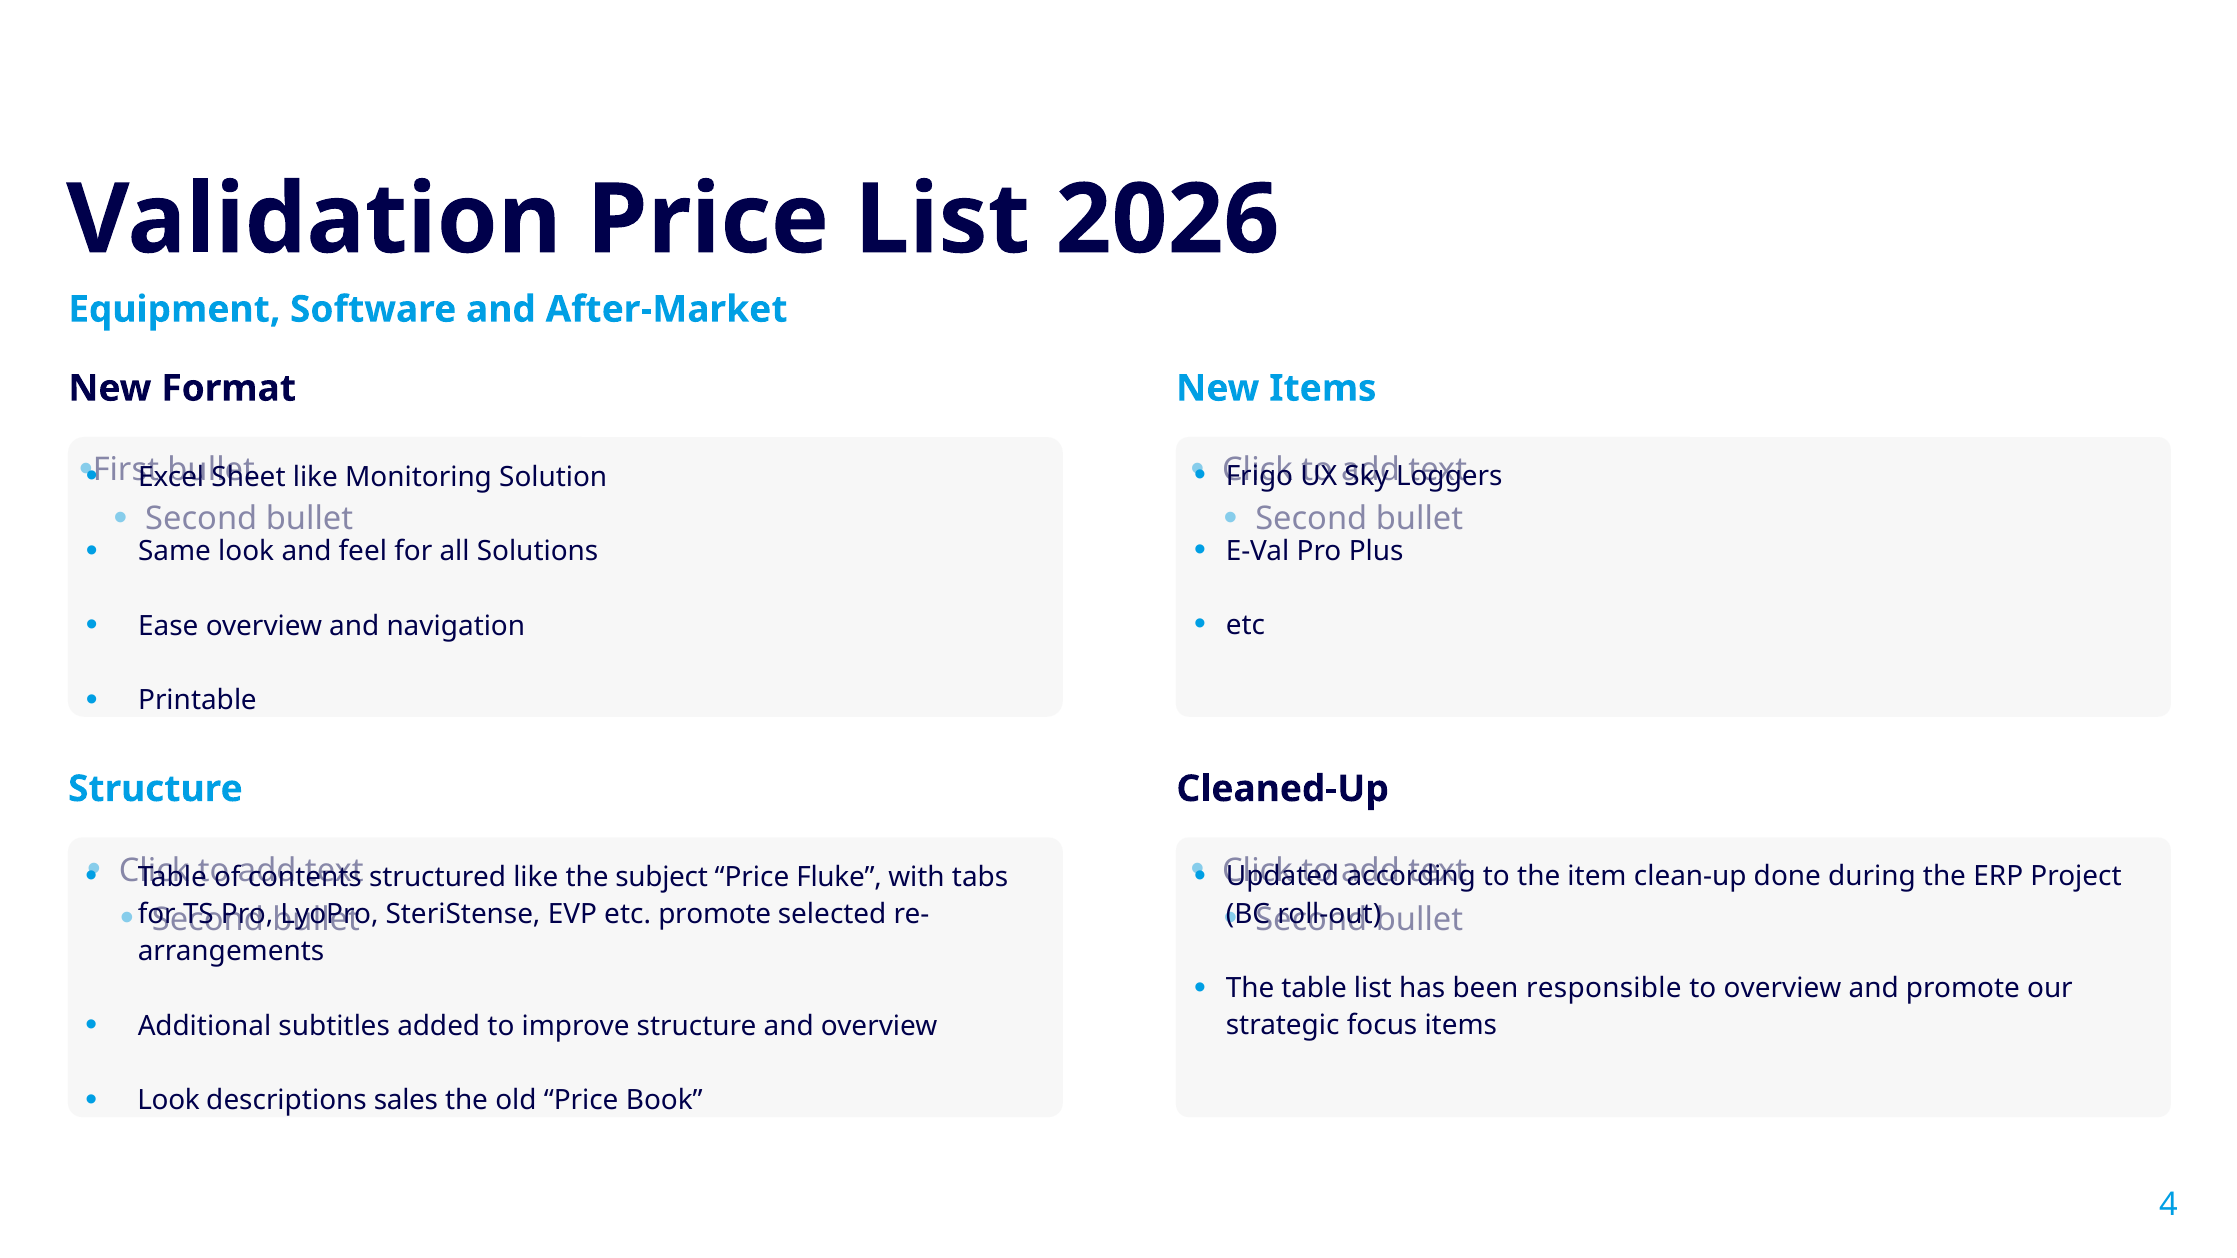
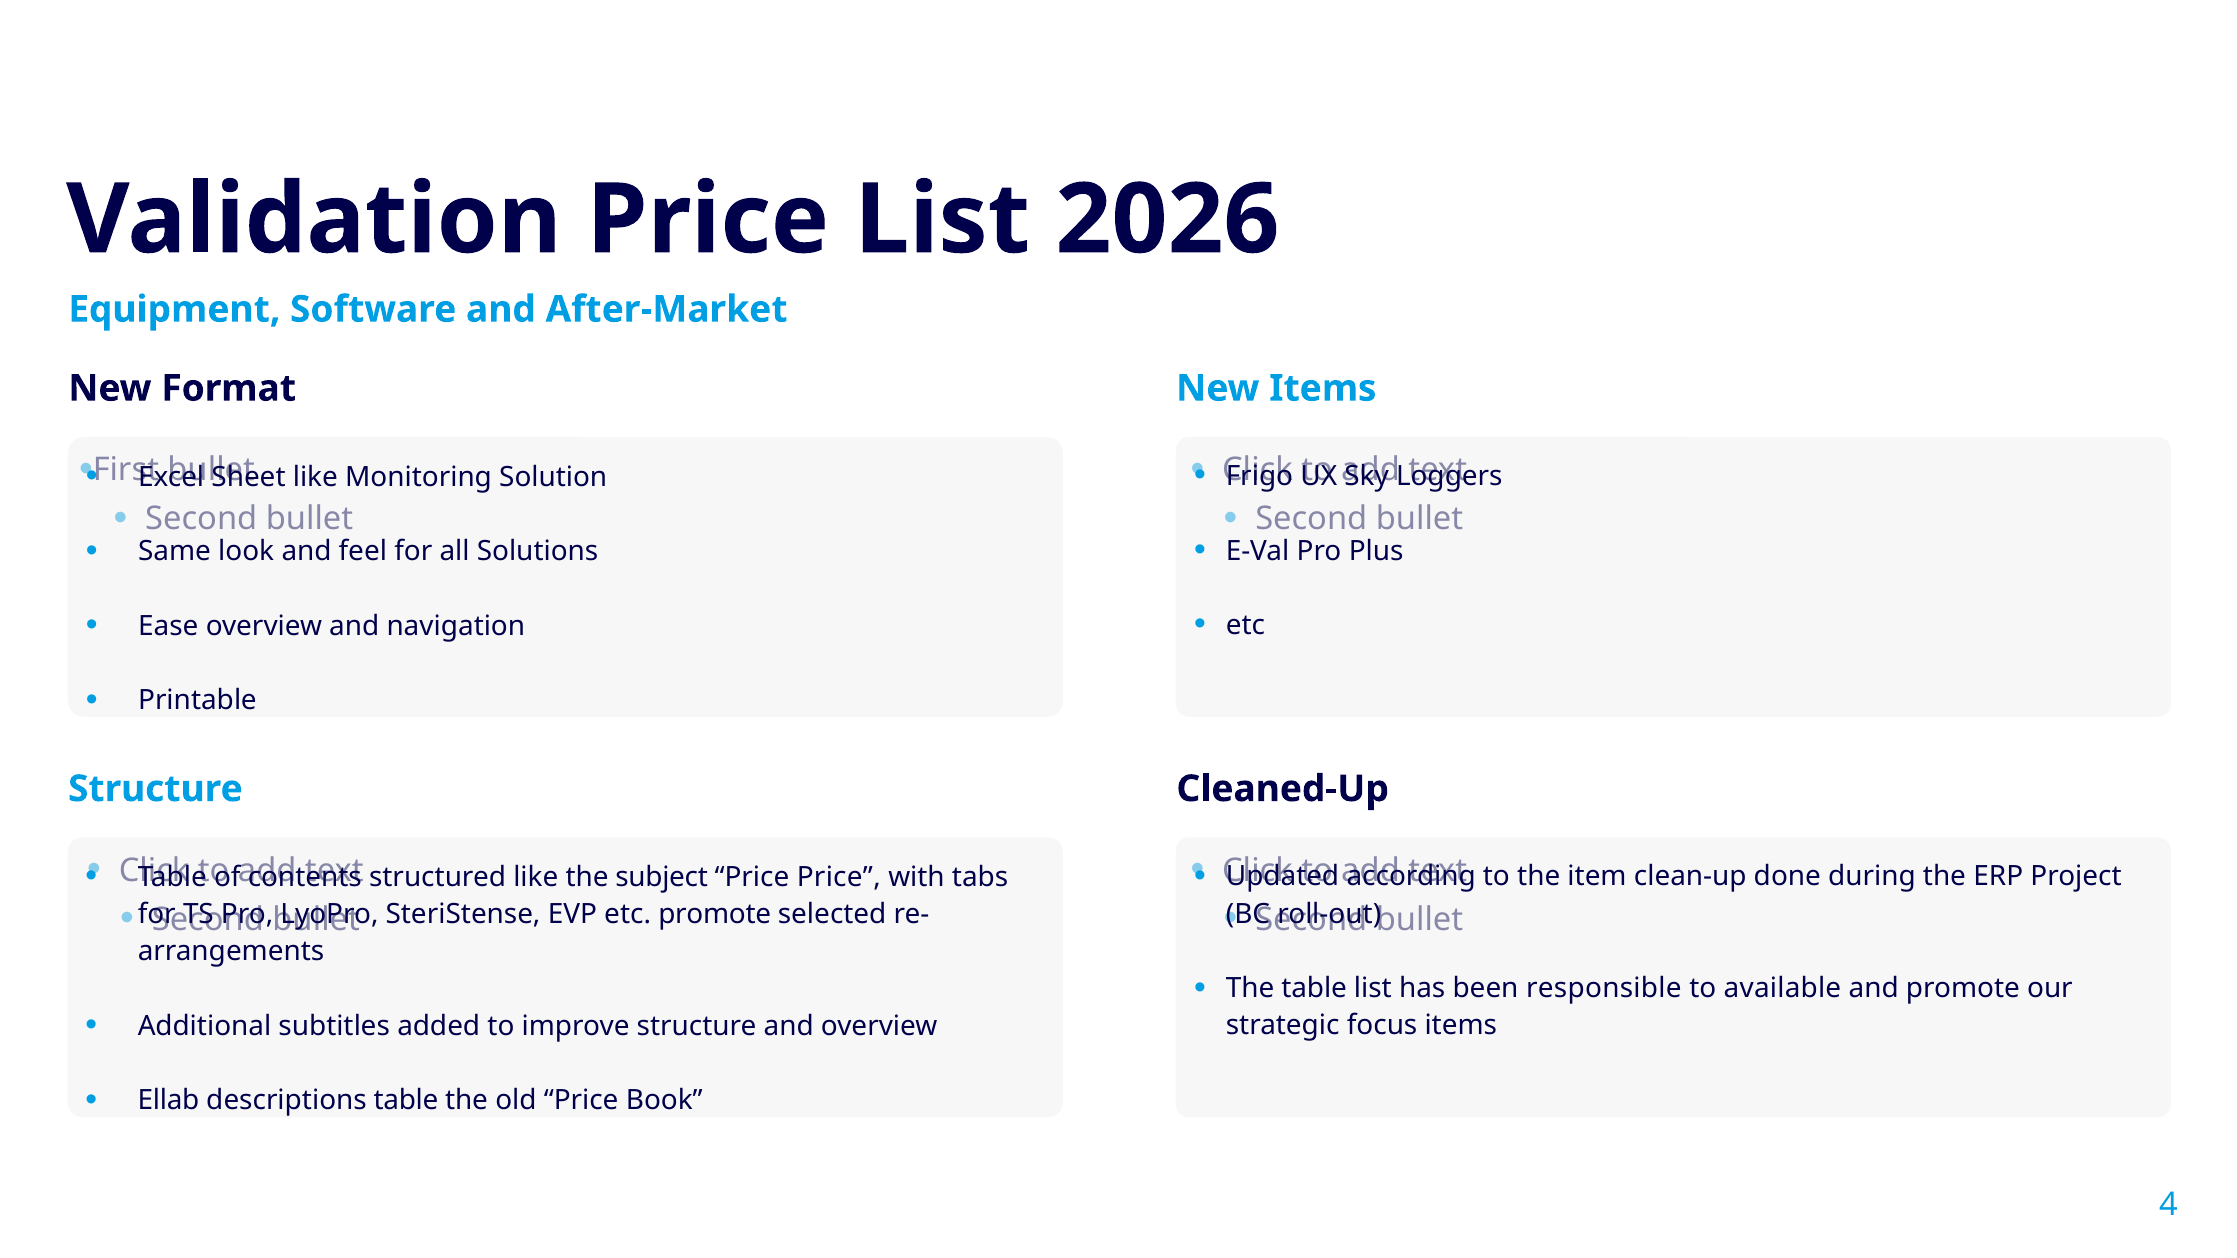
Price Fluke: Fluke -> Price (839, 877)
to overview: overview -> available (1782, 989)
Look: Look -> Ellab (169, 1101)
descriptions sales: sales -> table (406, 1101)
